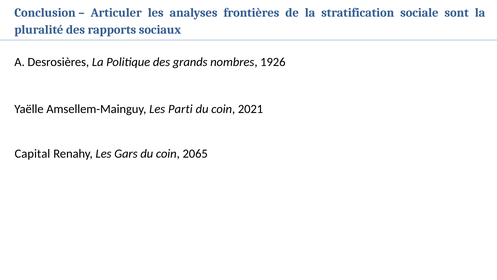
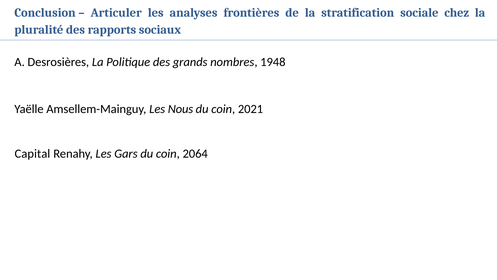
sont: sont -> chez (457, 13)
1926: 1926 -> 1948 (273, 62)
Parti: Parti -> Nous (181, 109)
2065: 2065 -> 2064 (195, 153)
